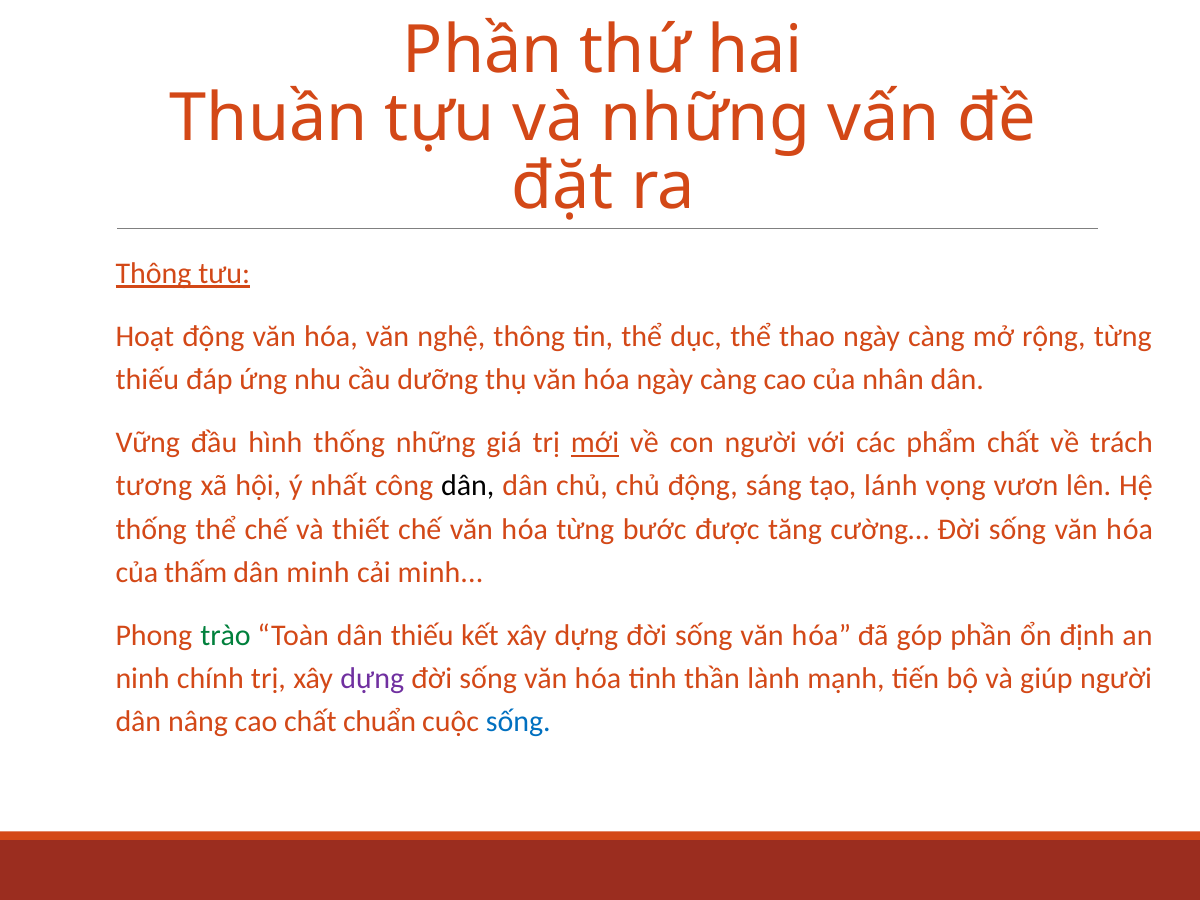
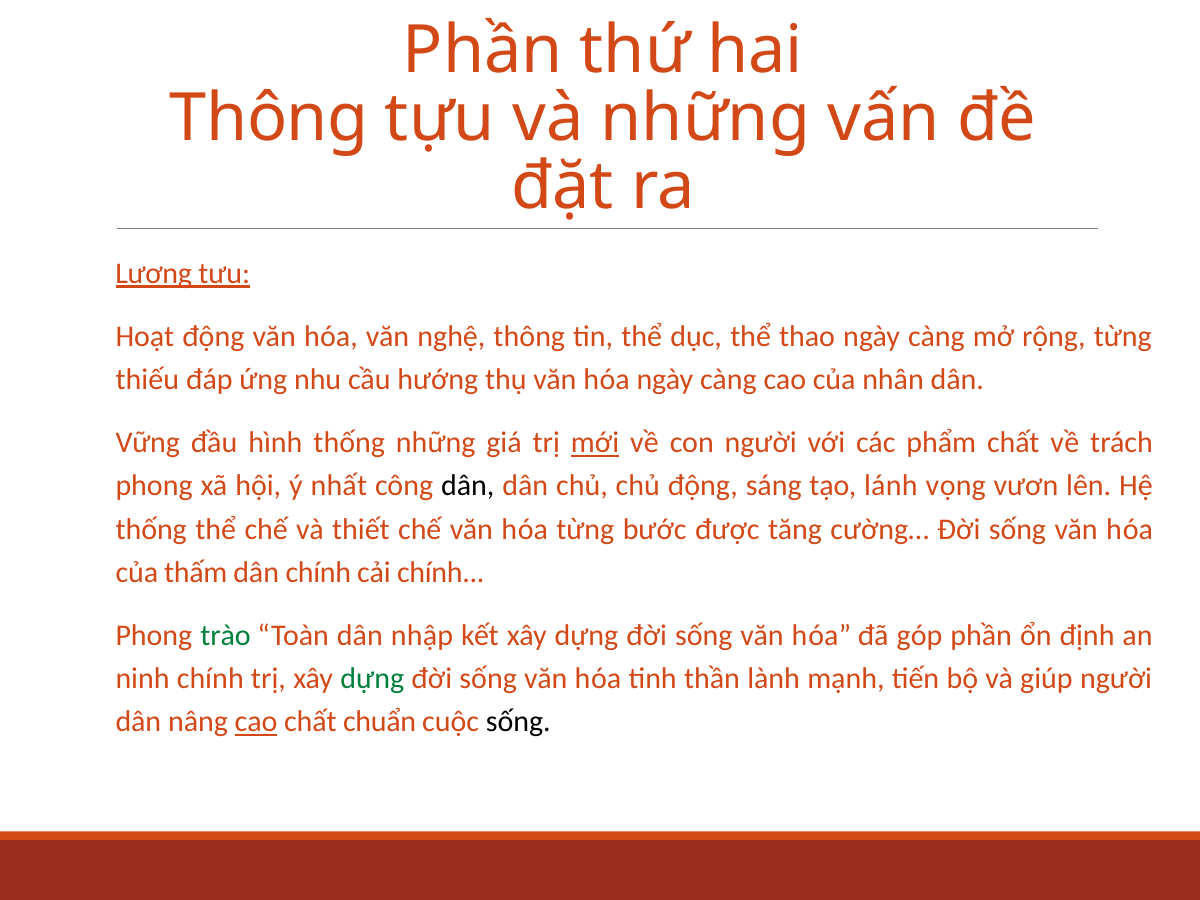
Thuần: Thuần -> Thông (269, 118)
Thông: Thông -> Lượng (154, 273)
dưỡng: dưỡng -> hướng (438, 380)
tương: tương -> phong (154, 486)
dân minh: minh -> chính (318, 572)
cải minh: minh -> chính (441, 572)
dân thiếu: thiếu -> nhập (422, 636)
dựng colour: purple -> green (372, 679)
cao underline: none -> present (256, 722)
sống colour: blue -> black (518, 722)
